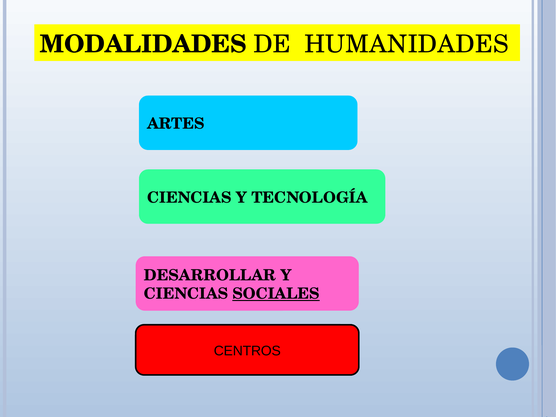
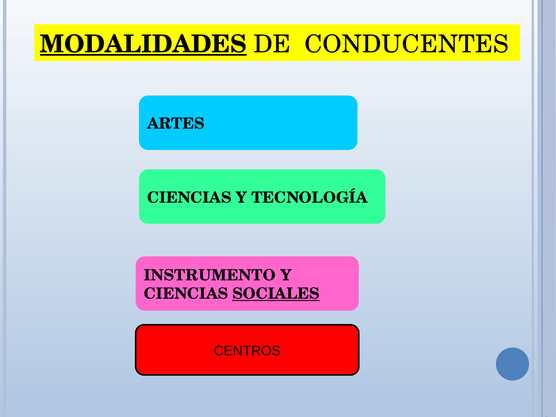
MODALIDADES underline: none -> present (143, 44)
HUMANIDADES: HUMANIDADES -> CONDUCENTES (407, 44)
DESARROLLAR: DESARROLLAR -> INSTRUMENTO (210, 275)
